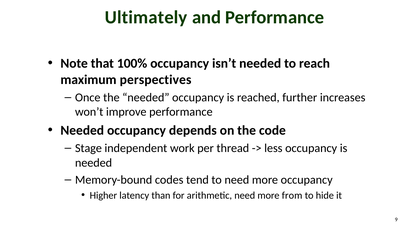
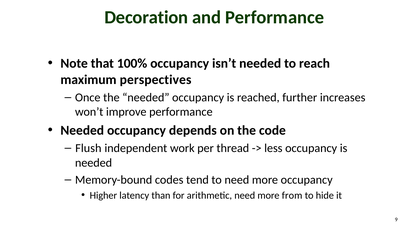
Ultimately: Ultimately -> Decoration (146, 17)
Stage: Stage -> Flush (88, 148)
